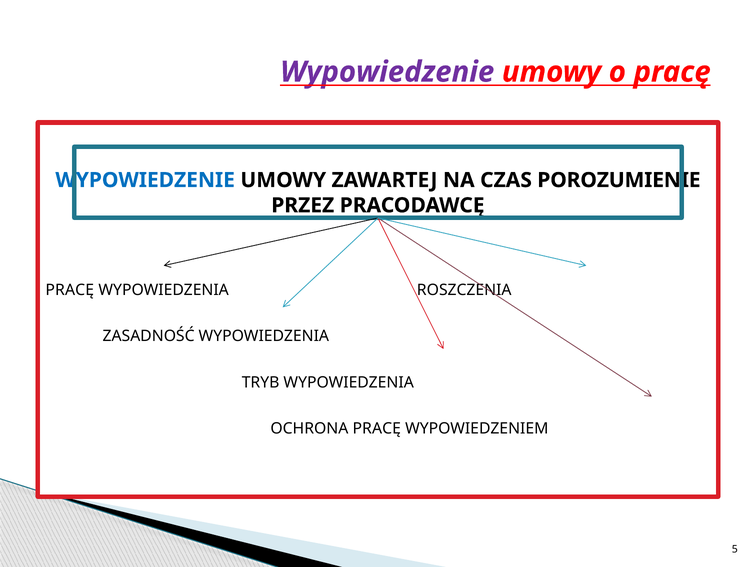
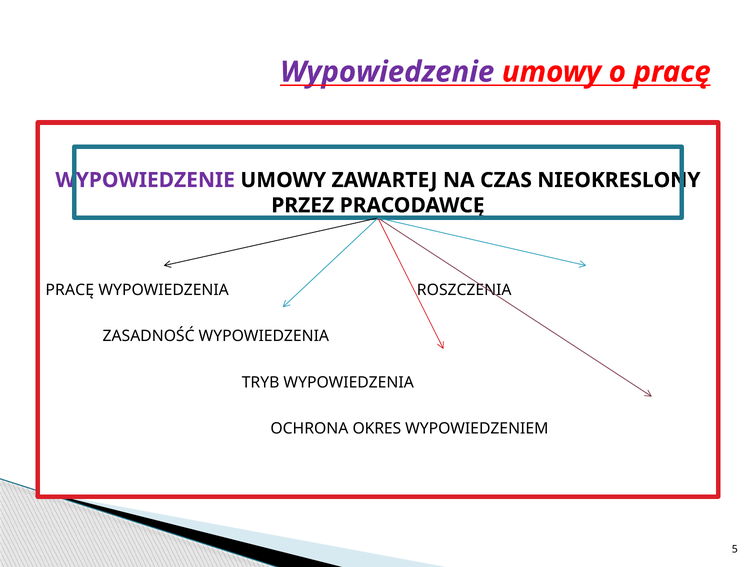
WYPOWIEDZENIE colour: blue -> purple (145, 180)
POROZUMIENIE: POROZUMIENIE -> NIEOKRESLONY (619, 180)
OCHRONA PRACĘ: PRACĘ -> OKRES (377, 429)
